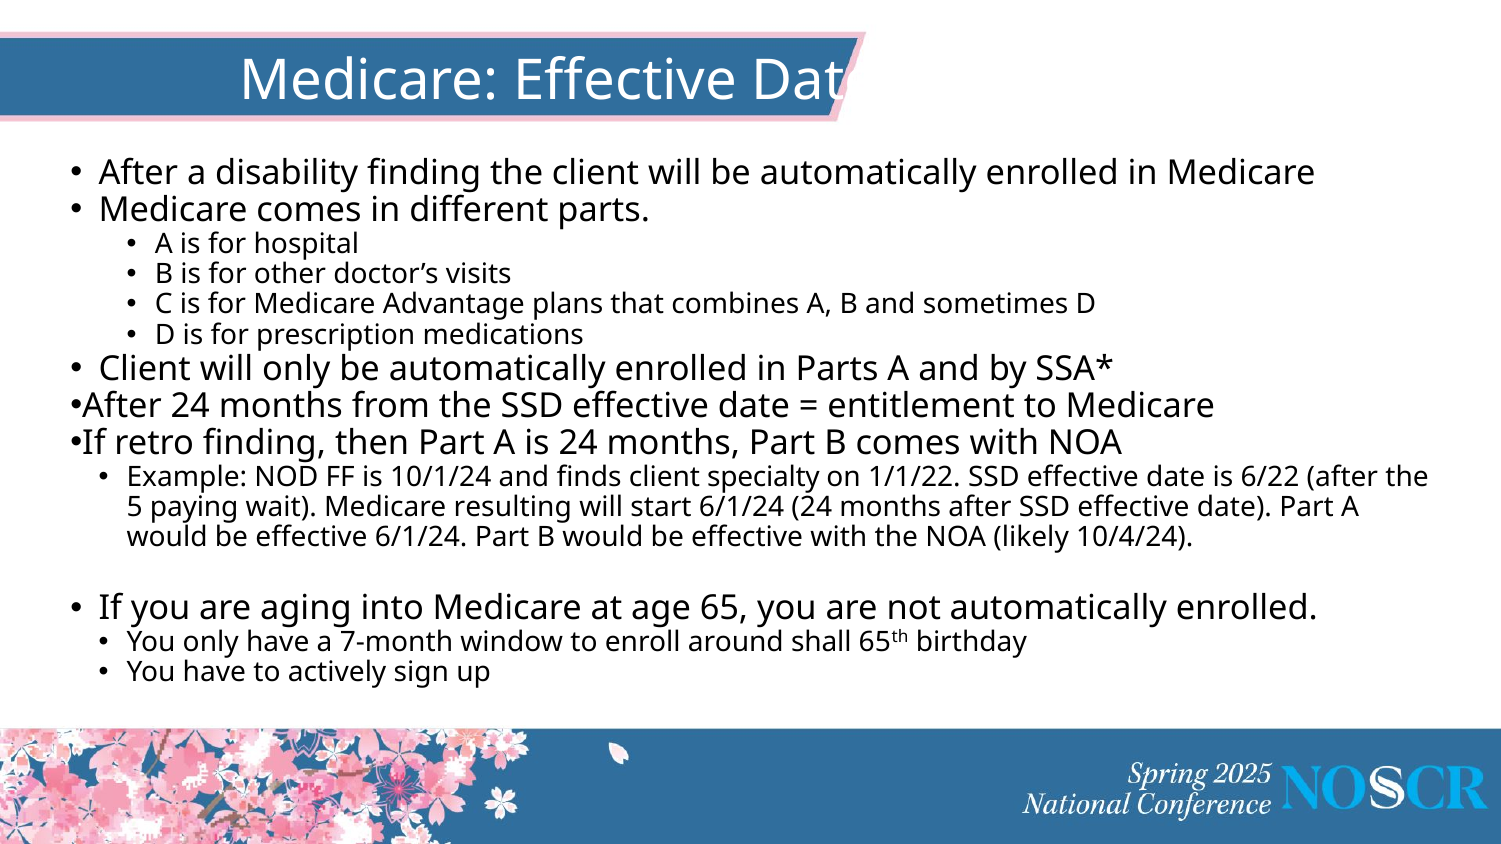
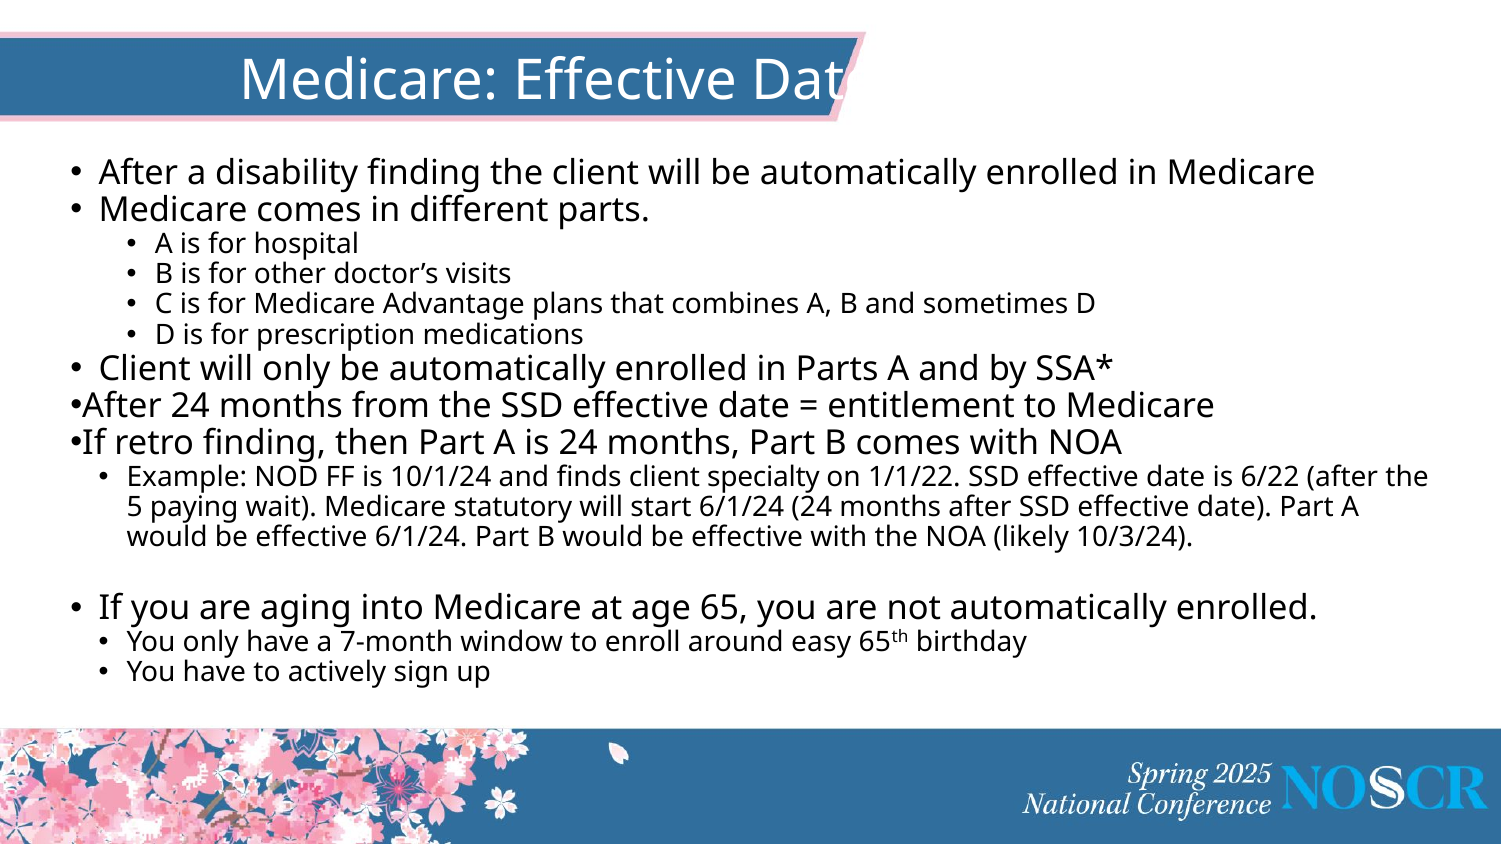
resulting: resulting -> statutory (513, 507)
10/4/24: 10/4/24 -> 10/3/24 (1135, 538)
shall: shall -> easy (821, 642)
